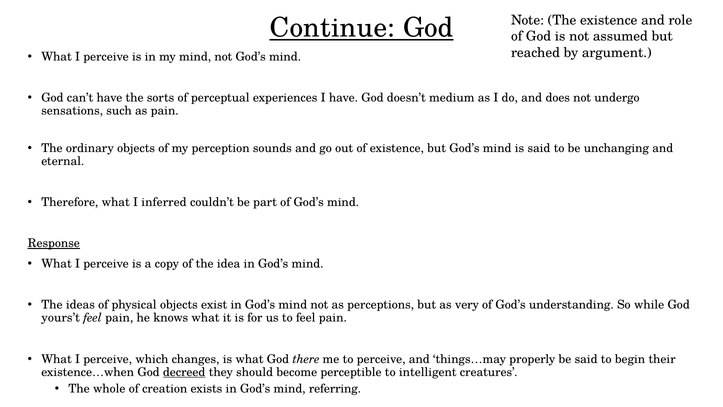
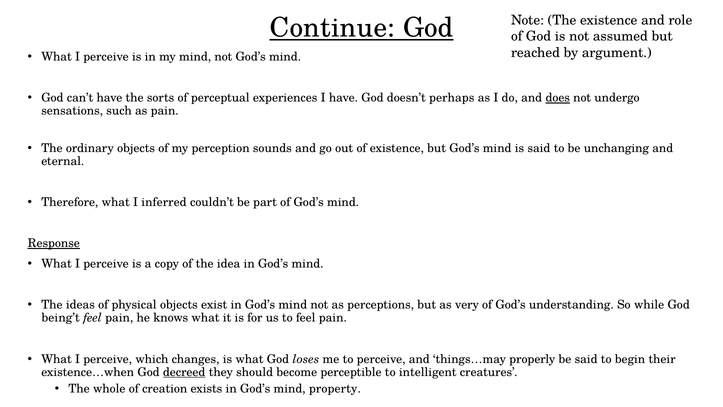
medium: medium -> perhaps (452, 98)
does underline: none -> present (558, 98)
yours’t: yours’t -> being’t (61, 318)
there: there -> loses (306, 359)
referring: referring -> property (335, 389)
